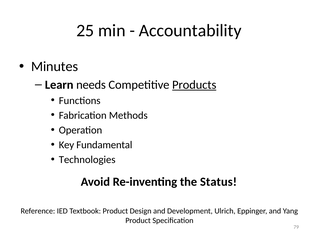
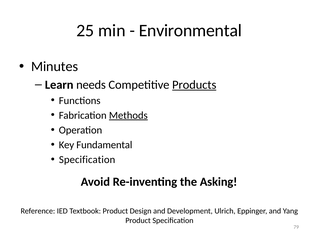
Accountability: Accountability -> Environmental (190, 31)
Methods underline: none -> present (128, 116)
Technologies: Technologies -> Specification (87, 160)
Status: Status -> Asking (219, 182)
